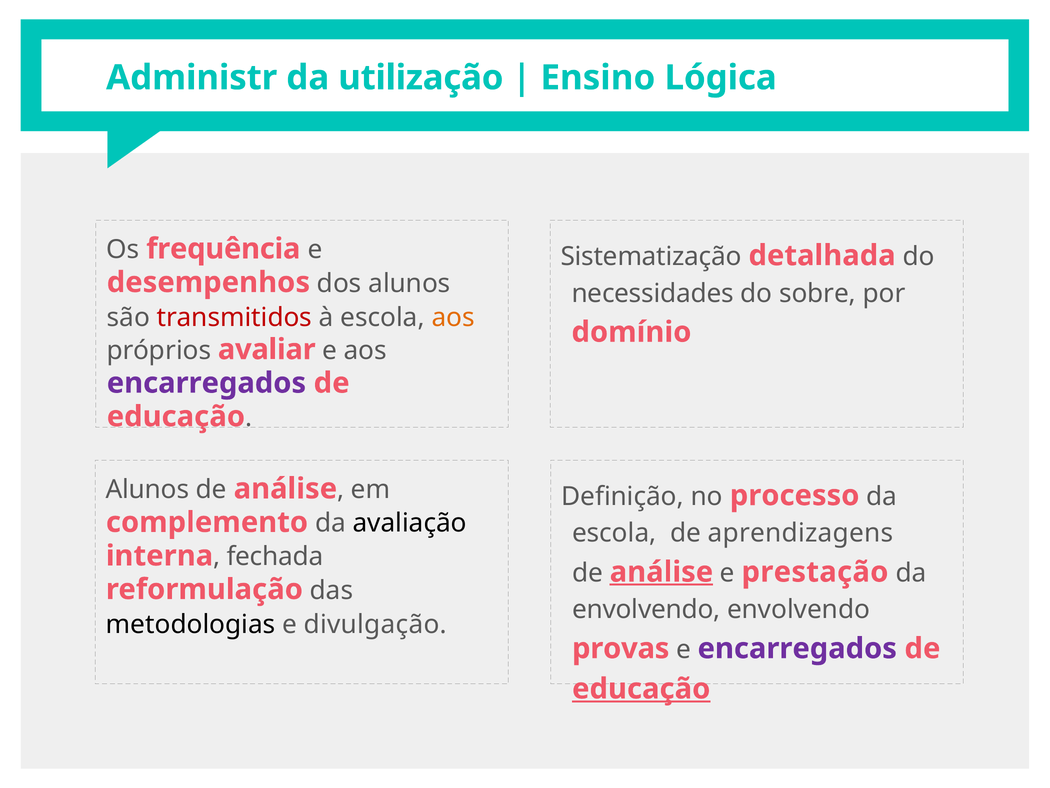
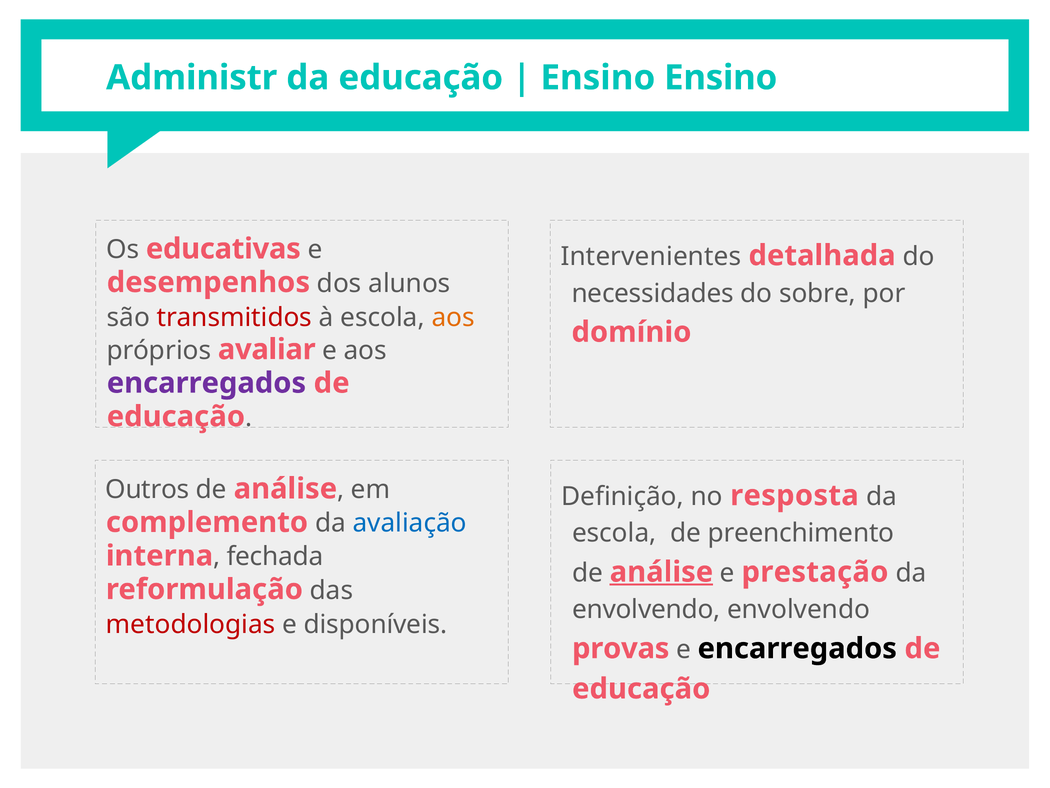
da utilização: utilização -> educação (421, 78)
Ensino Lógica: Lógica -> Ensino (721, 78)
frequência: frequência -> educativas (223, 249)
Sistematização: Sistematização -> Intervenientes (651, 256)
Alunos: Alunos -> Outros (147, 489)
processo: processo -> resposta (794, 495)
avaliação colour: black -> blue (410, 523)
aprendizagens: aprendizagens -> preenchimento (801, 533)
metodologias colour: black -> red (191, 624)
divulgação: divulgação -> disponíveis (375, 624)
encarregados colour: purple -> black (797, 648)
educação underline: present -> none (641, 688)
